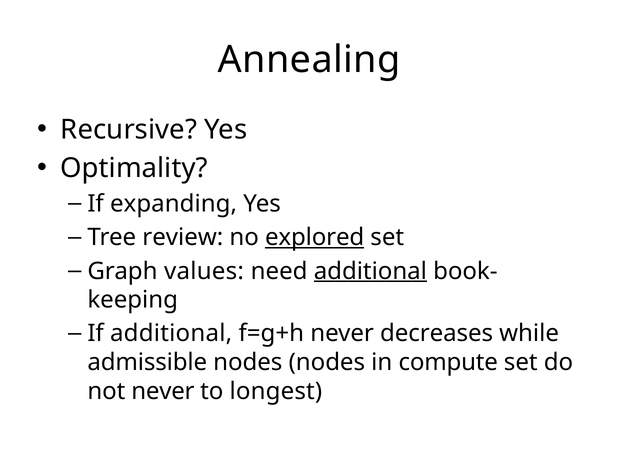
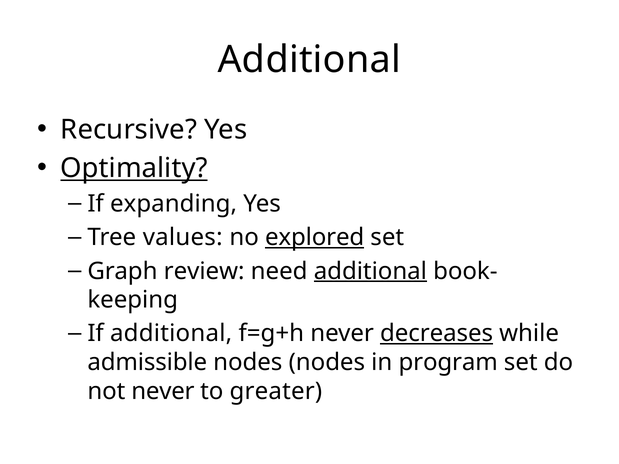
Annealing: Annealing -> Additional (309, 60)
Optimality underline: none -> present (134, 168)
review: review -> values (183, 238)
values: values -> review (204, 271)
decreases underline: none -> present (437, 334)
compute: compute -> program (448, 363)
longest: longest -> greater (276, 391)
